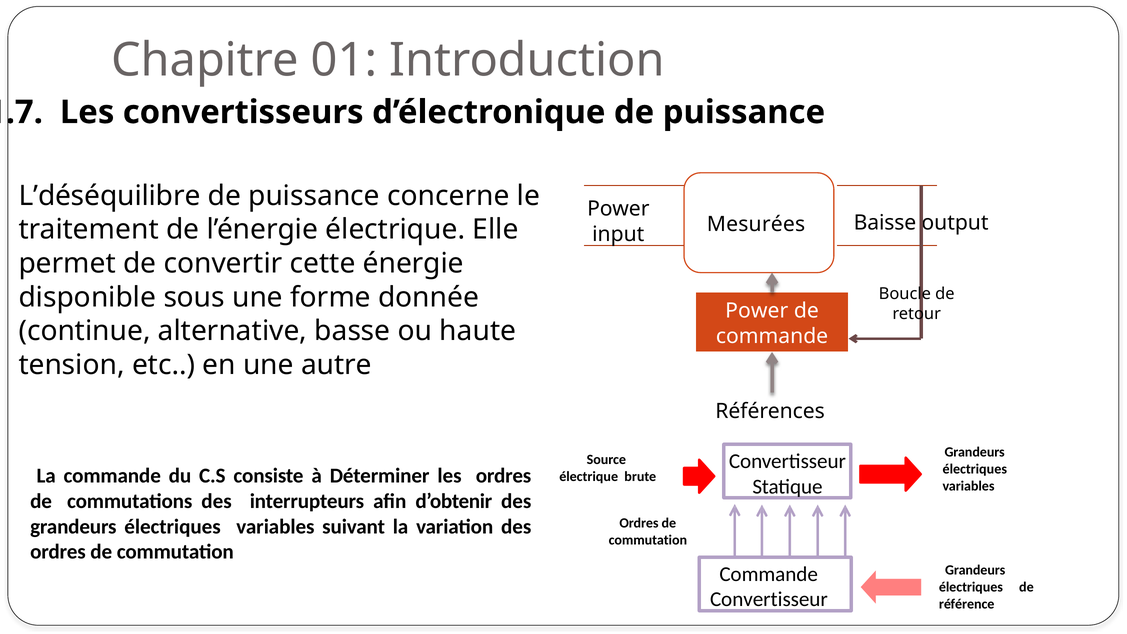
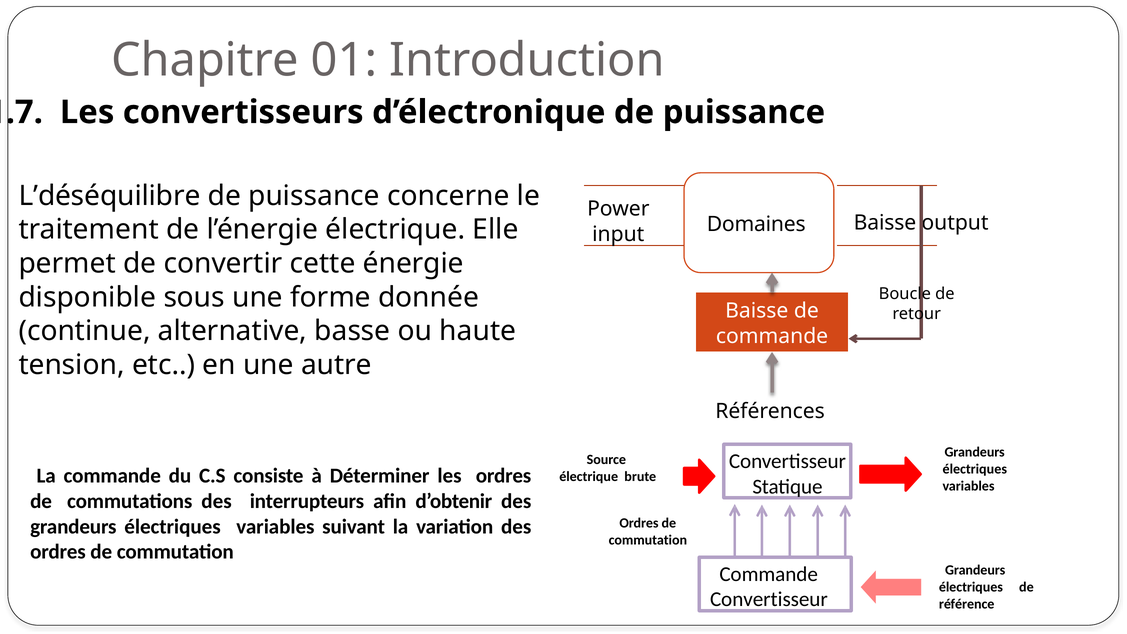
Mesurées: Mesurées -> Domaines (756, 224)
Power: Power -> Baisse (757, 311)
